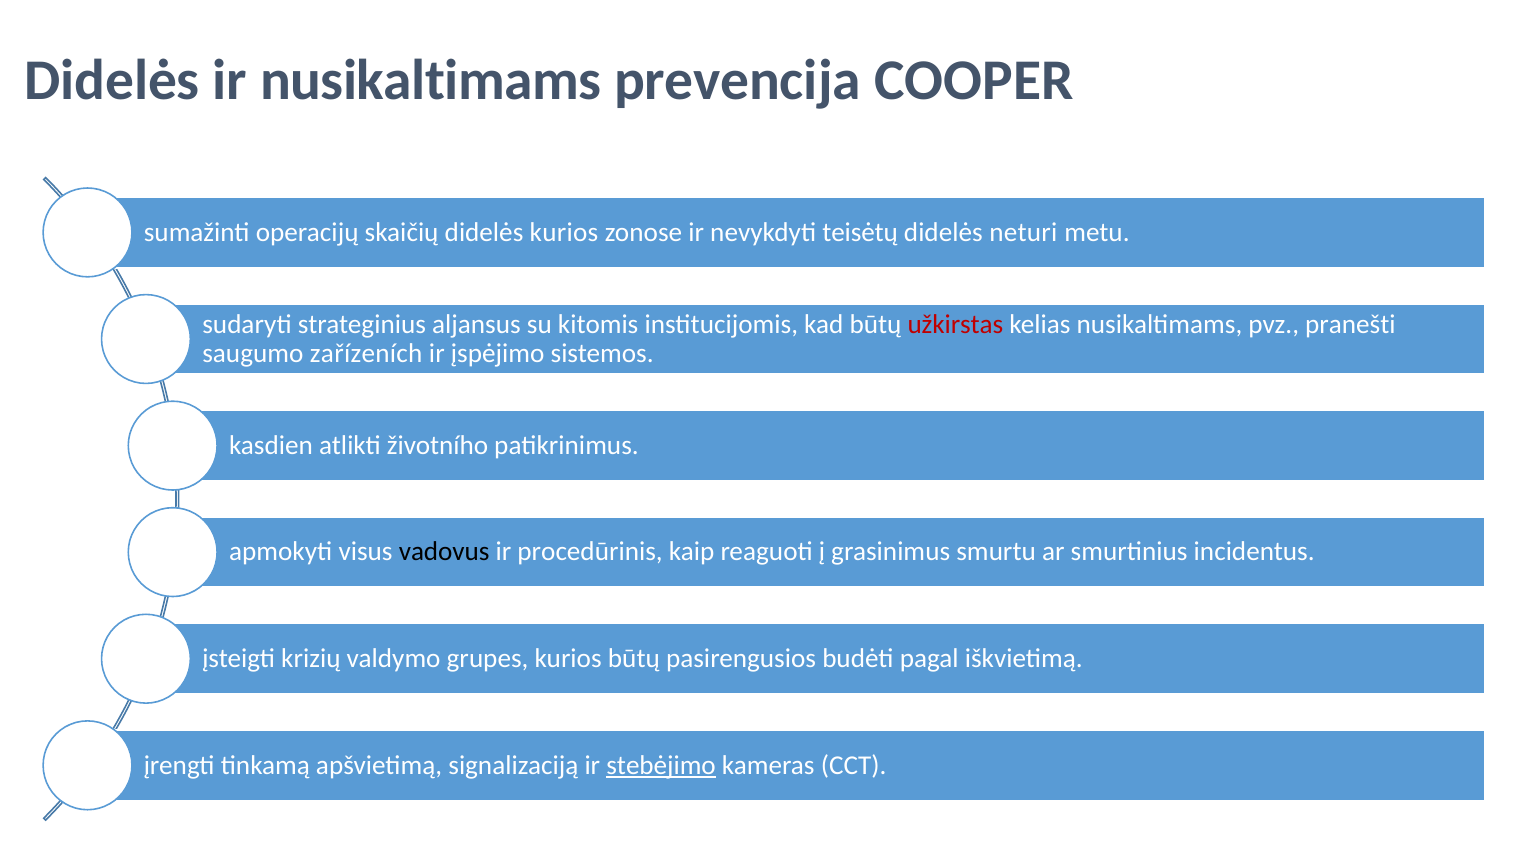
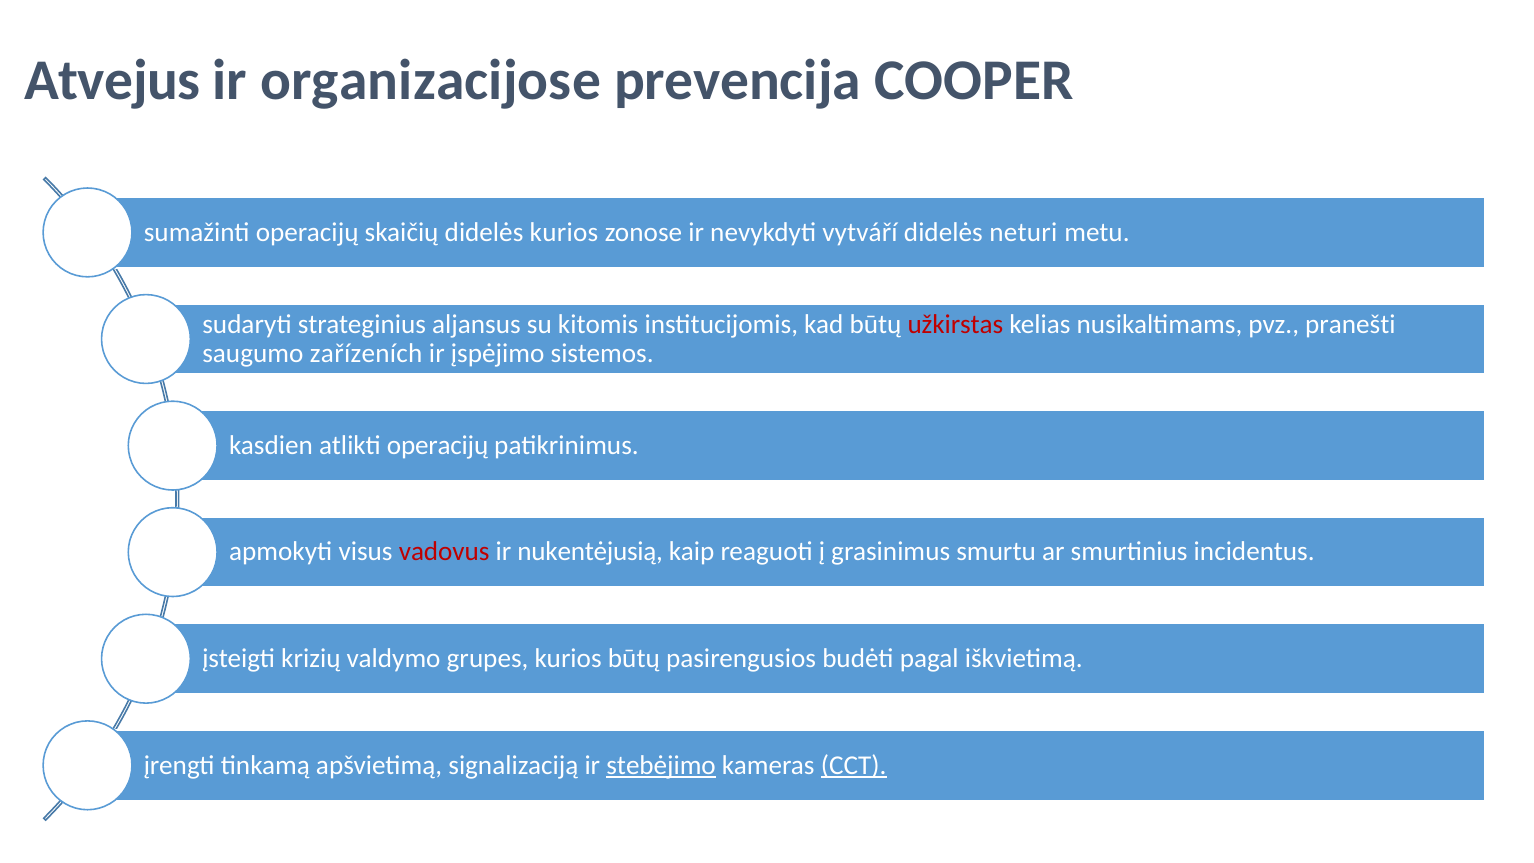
Didelės: Didelės -> Atvejus (112, 80)
ir nusikaltimams: nusikaltimams -> organizacijose (431, 80)
teisėtų: teisėtų -> vytváří (860, 232)
atlikti životního: životního -> operacijų (438, 445)
vadovus colour: black -> red (444, 552)
procedūrinis: procedūrinis -> nukentėjusią (590, 552)
CCT underline: none -> present (854, 765)
